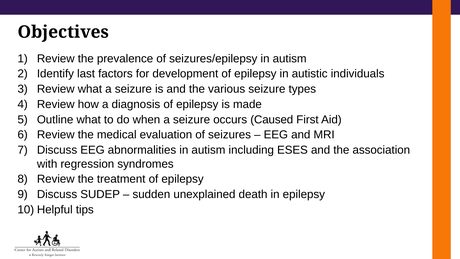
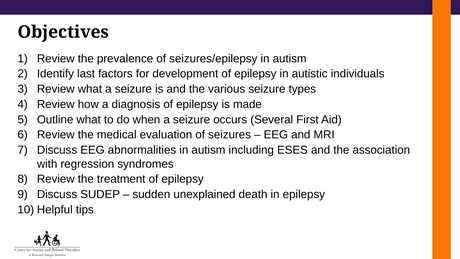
Caused: Caused -> Several (272, 119)
